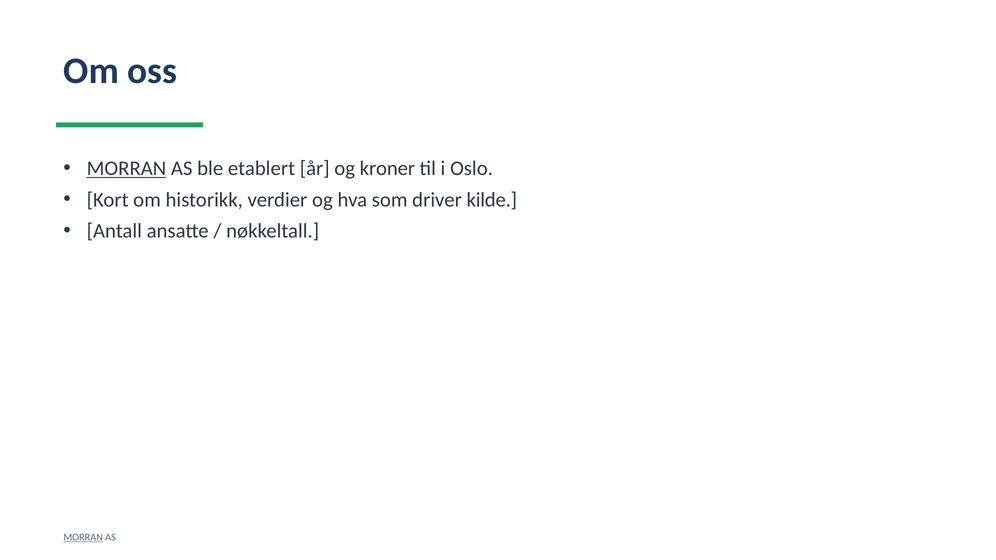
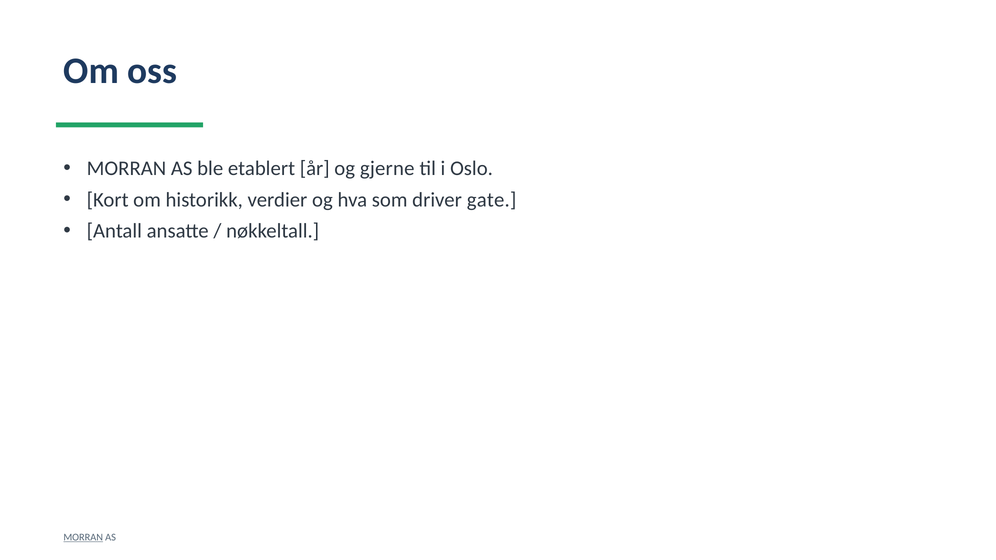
MORRAN underline: present -> none (126, 169)
kroner: kroner -> gjerne (387, 169)
kilde: kilde -> gate (492, 200)
